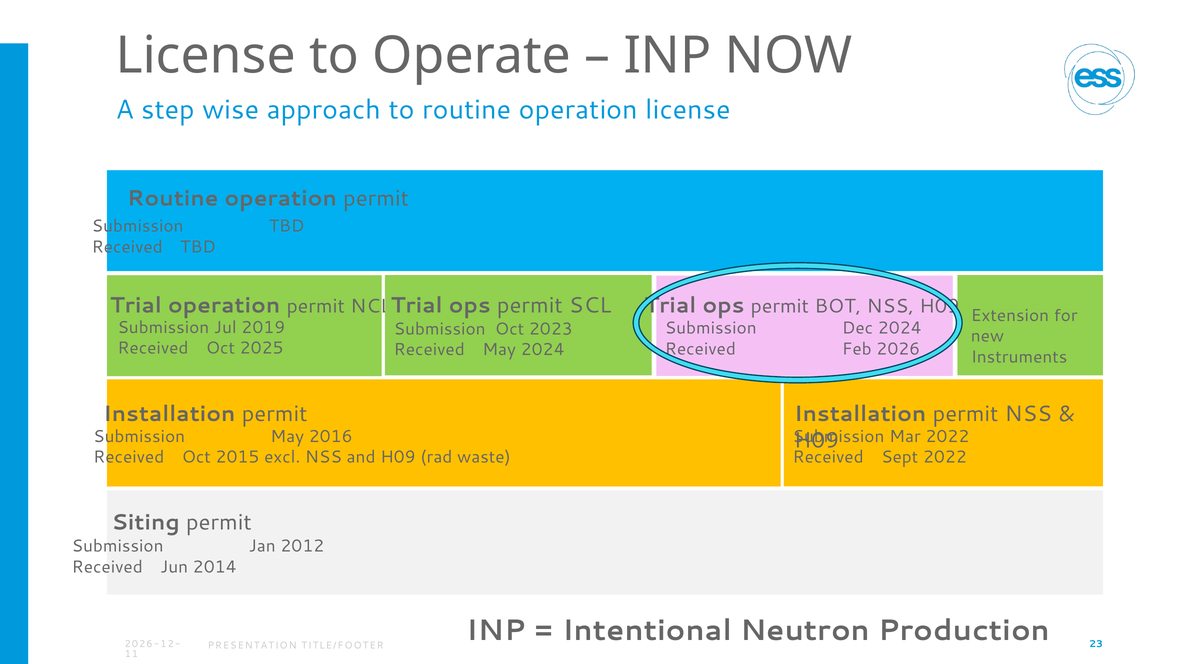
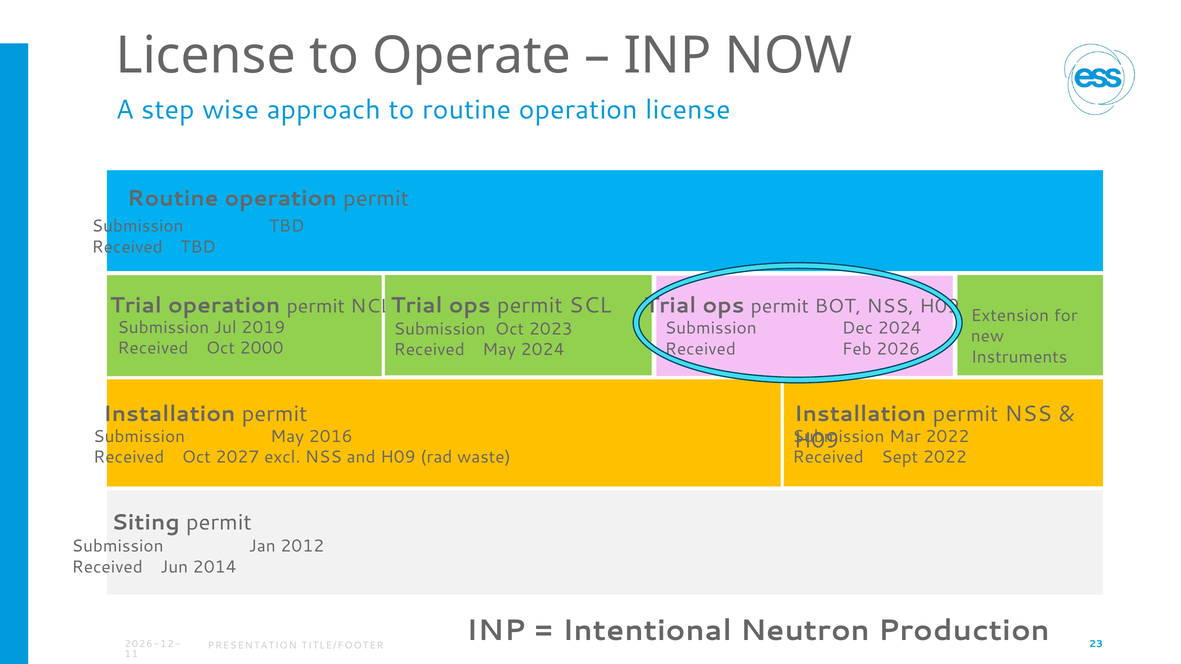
2025: 2025 -> 2000 (262, 348)
2015: 2015 -> 2027 (237, 457)
